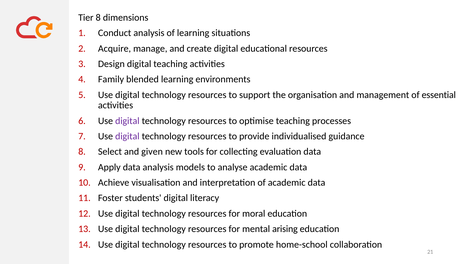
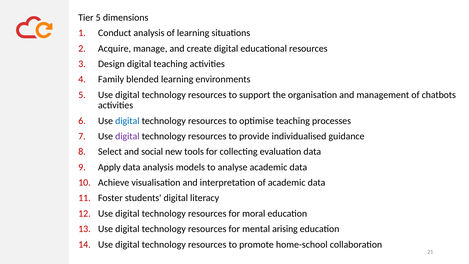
Tier 8: 8 -> 5 (98, 18)
essential: essential -> chatbots (439, 95)
digital colour: purple -> blue (127, 121)
given: given -> social (152, 152)
